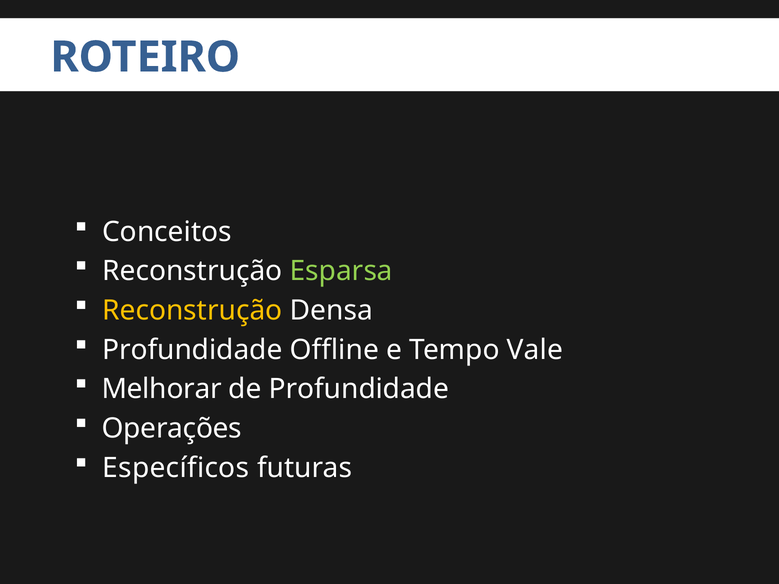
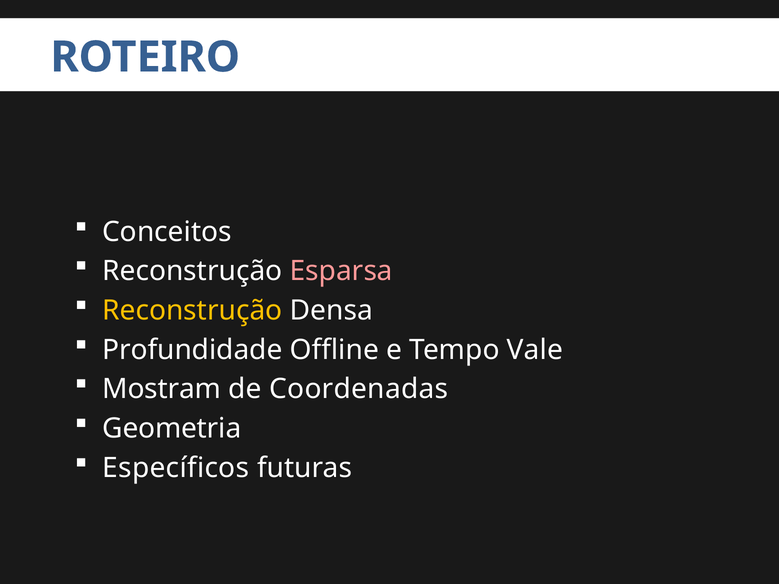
Esparsa colour: light green -> pink (341, 271)
Melhorar: Melhorar -> Mostram (162, 389)
de Profundidade: Profundidade -> Coordenadas (359, 389)
Operações: Operações -> Geometria (172, 429)
